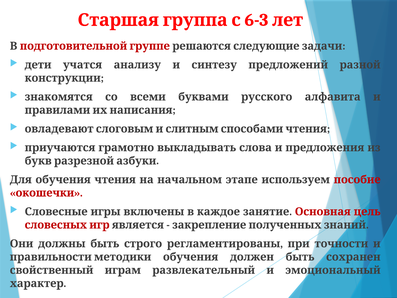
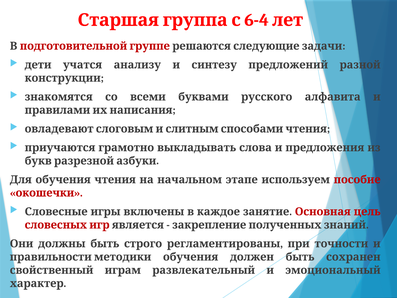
6-3: 6-3 -> 6-4 (257, 20)
